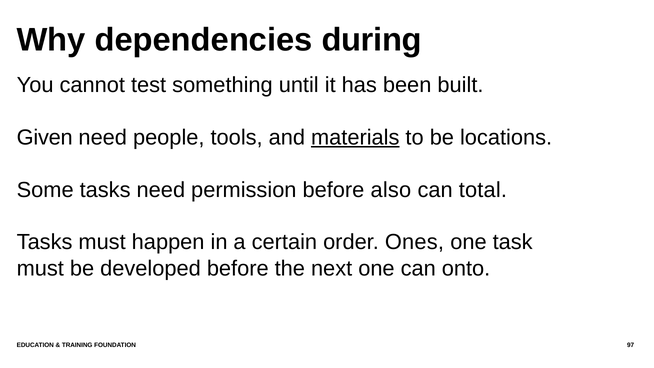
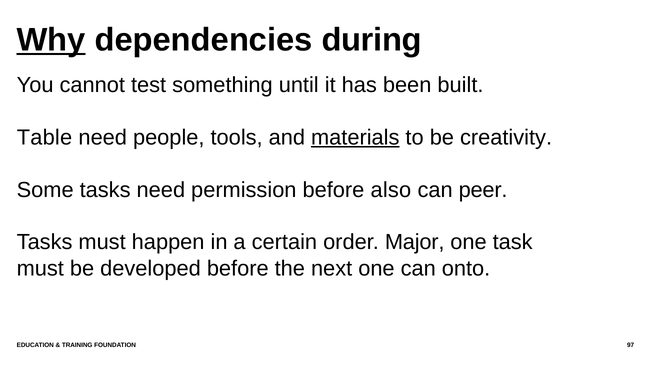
Why underline: none -> present (51, 40)
Given: Given -> Table (44, 137)
locations: locations -> creativity (506, 137)
total: total -> peer (483, 190)
Ones: Ones -> Major (415, 242)
